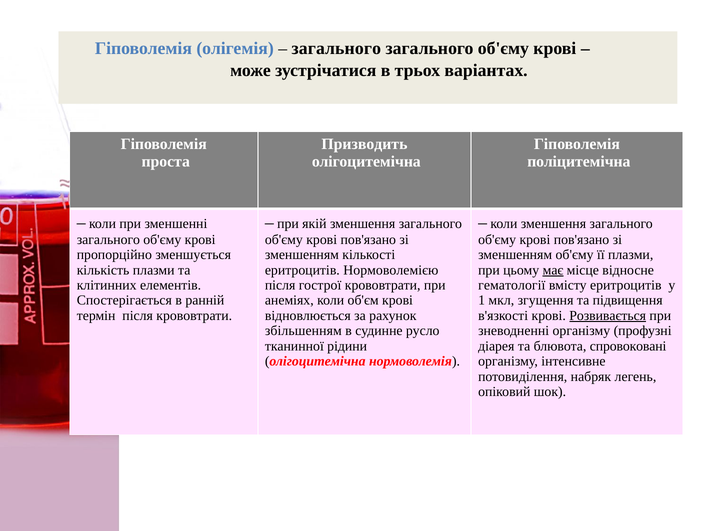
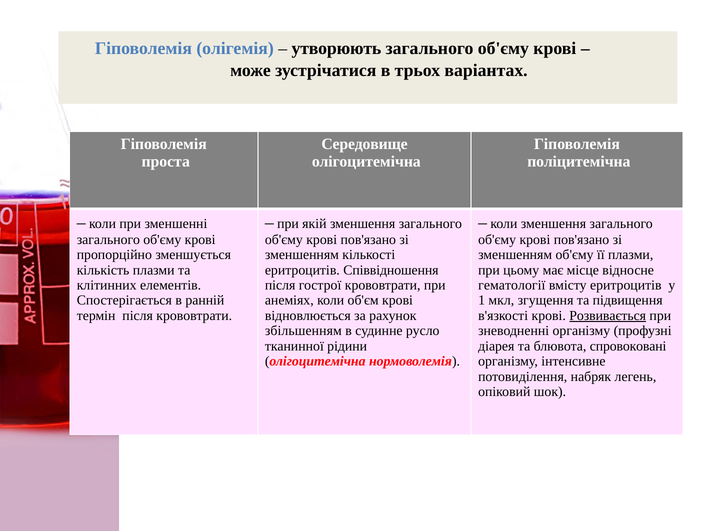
загального: загального -> утворюють (336, 49)
Призводить: Призводить -> Середовище (365, 144)
Нормоволемією: Нормоволемією -> Співвідношення (391, 270)
має underline: present -> none (553, 270)
